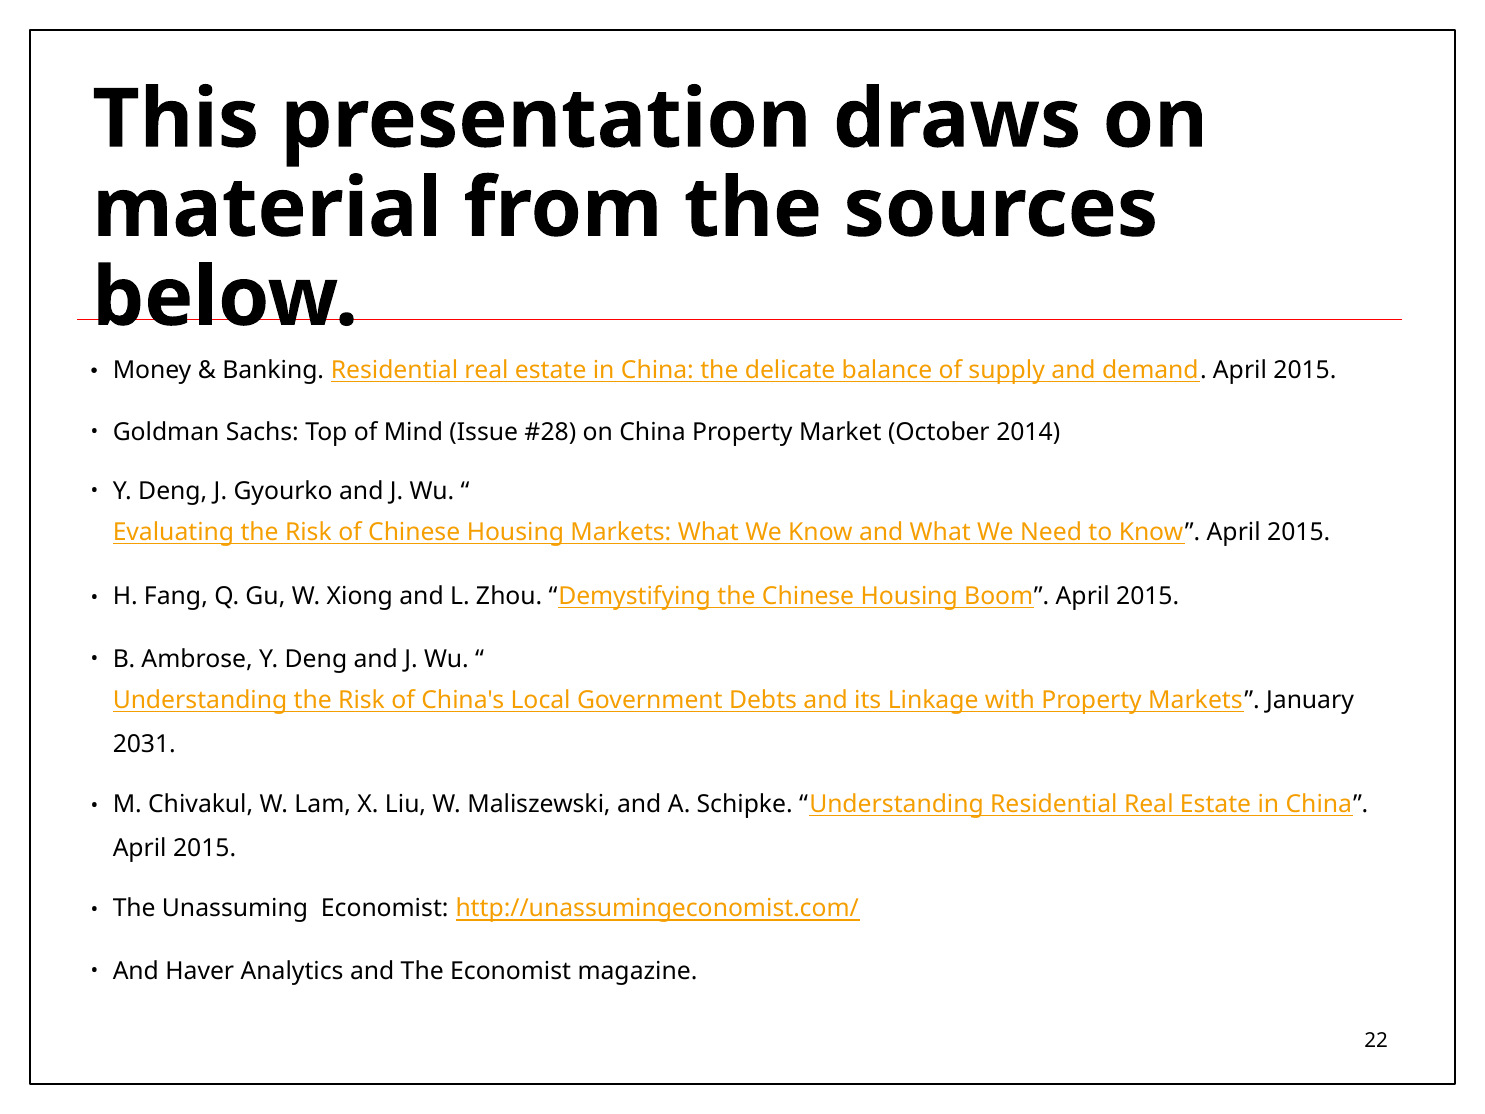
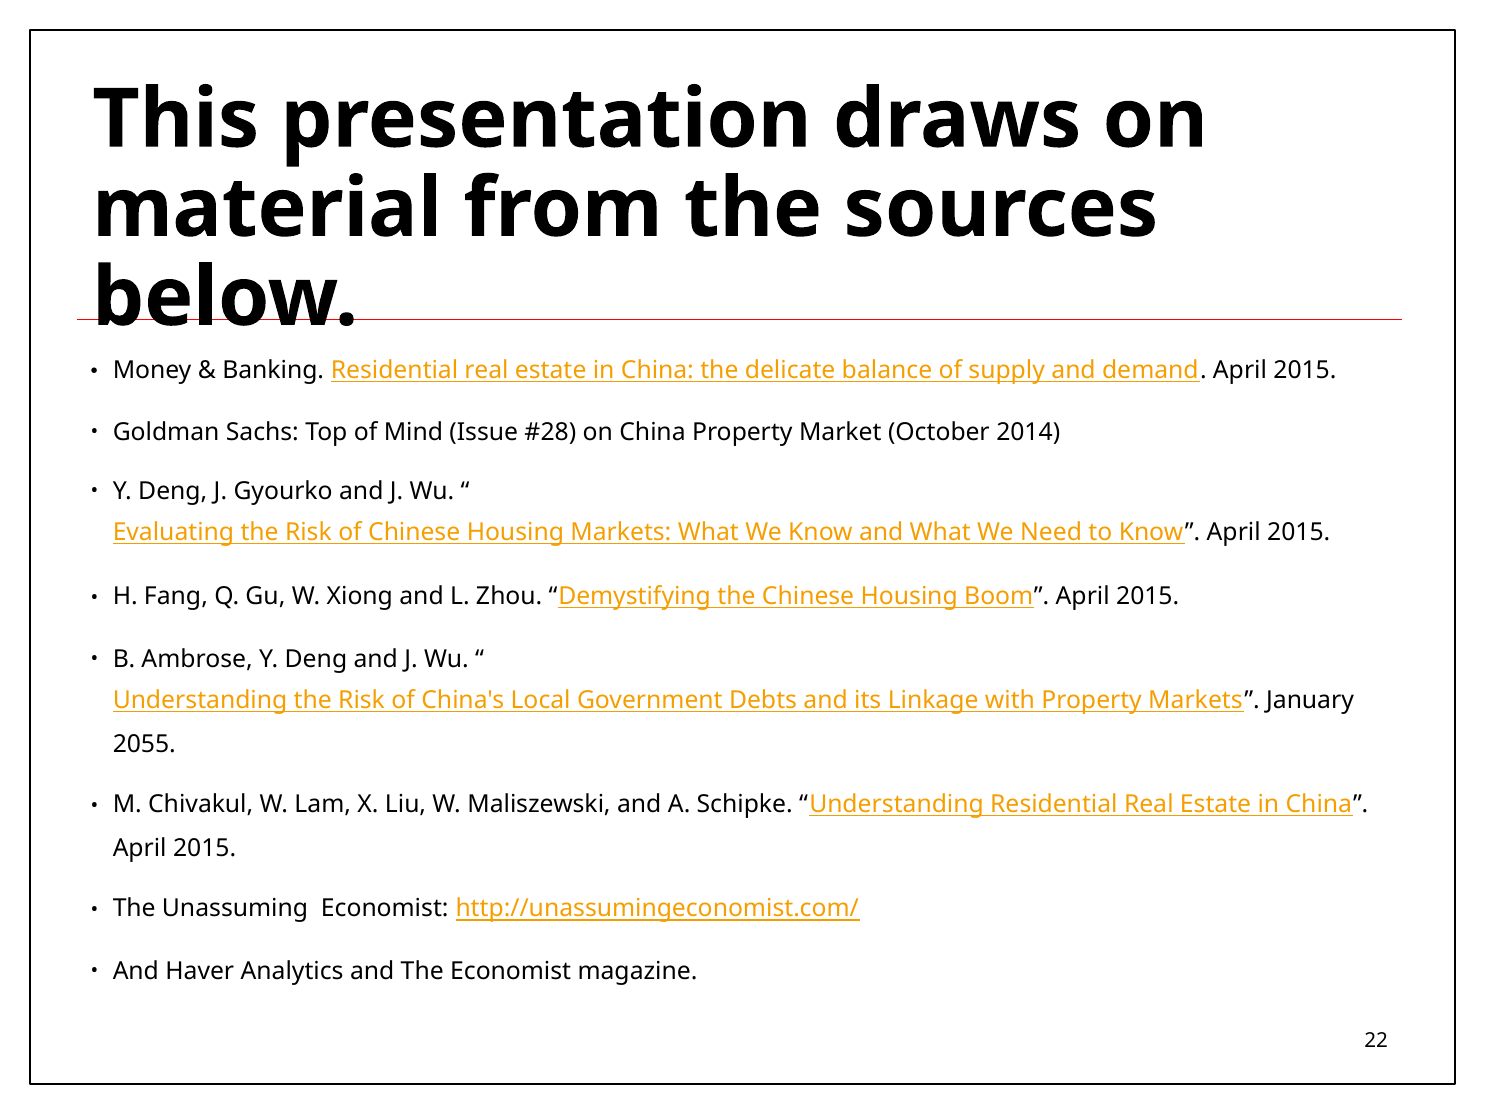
2031: 2031 -> 2055 (144, 744)
